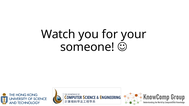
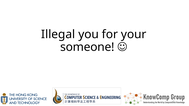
Watch: Watch -> Illegal (58, 34)
